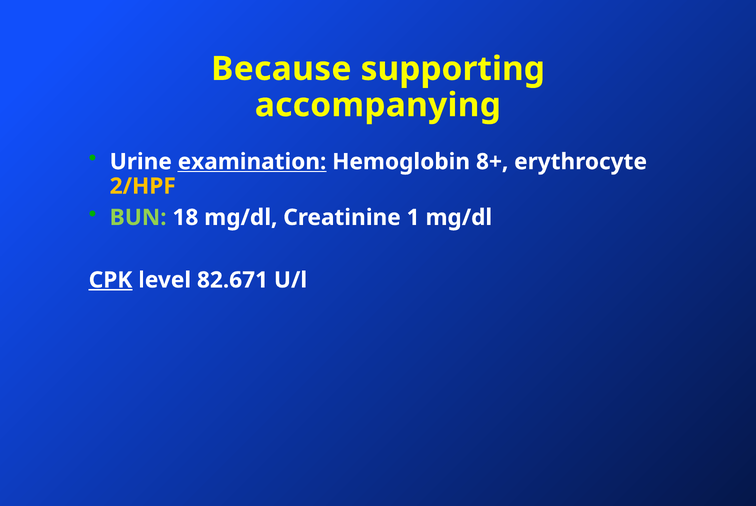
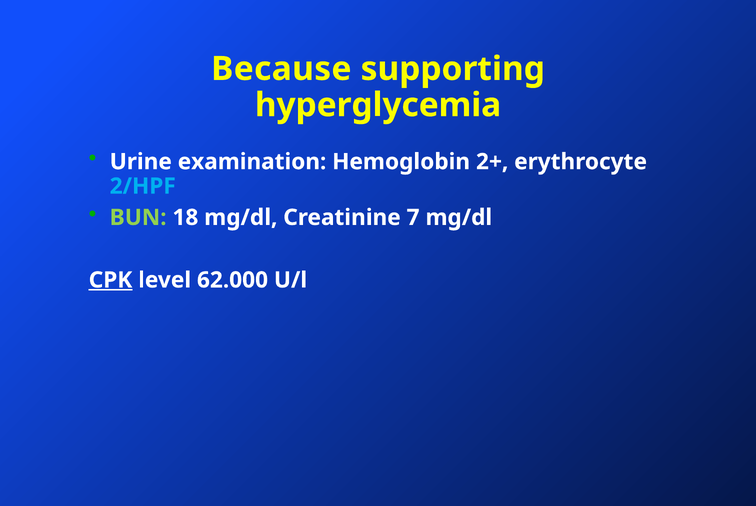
accompanying: accompanying -> hyperglycemia (378, 105)
examination underline: present -> none (252, 162)
8+: 8+ -> 2+ (492, 162)
2/HPF colour: yellow -> light blue (143, 186)
1: 1 -> 7 (413, 217)
82.671: 82.671 -> 62.000 (232, 280)
